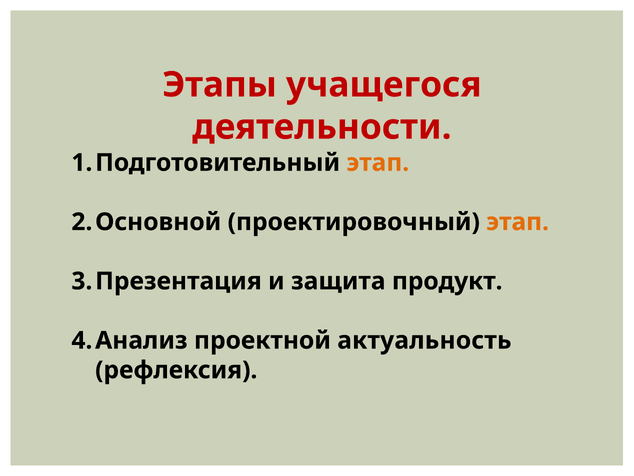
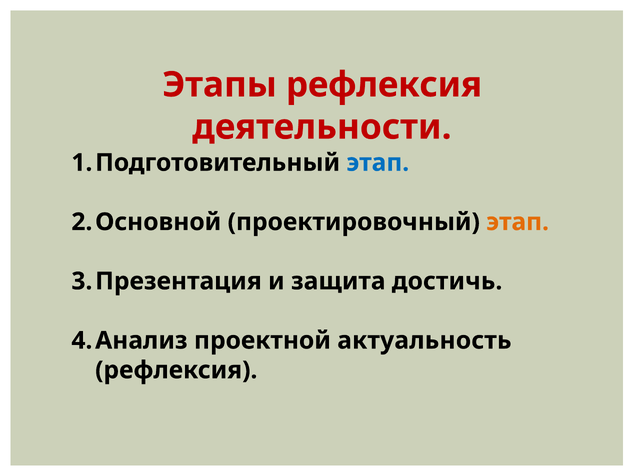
Этапы учащегося: учащегося -> рефлексия (384, 85)
этап colour: orange -> blue (378, 163)
продукт: продукт -> достичь (447, 281)
